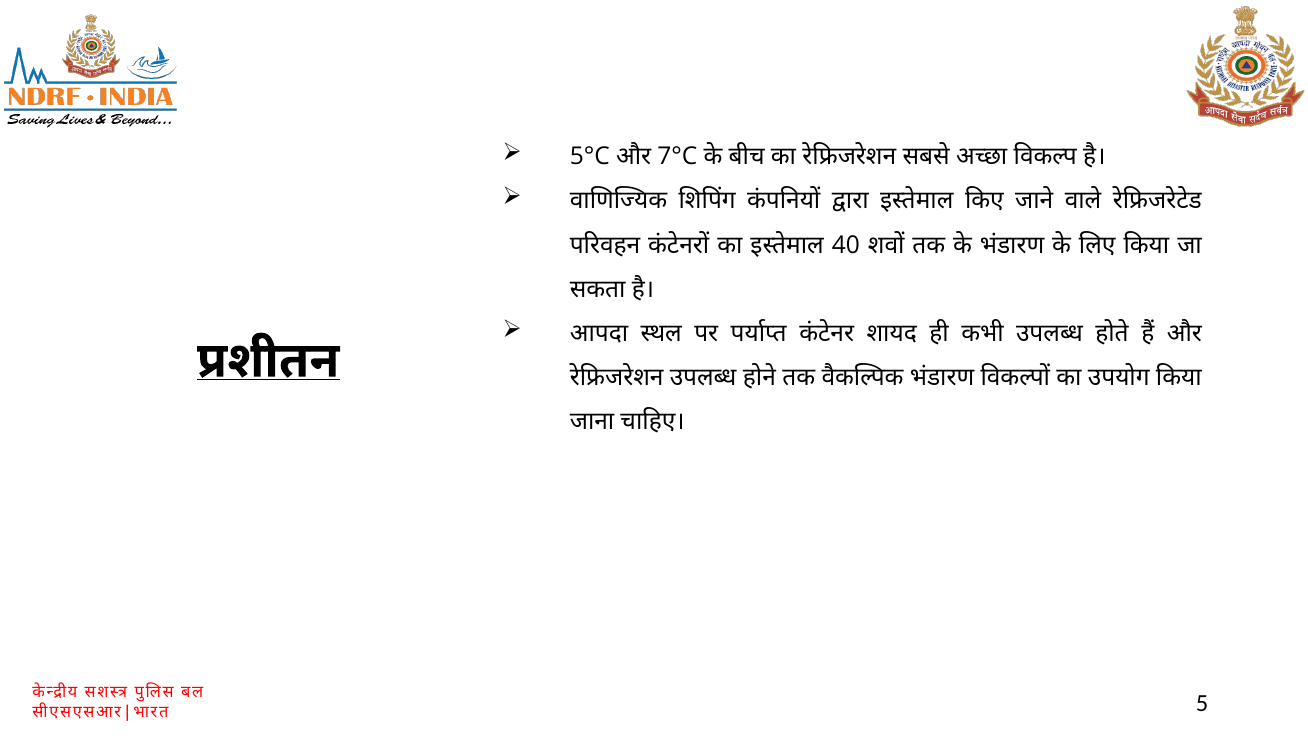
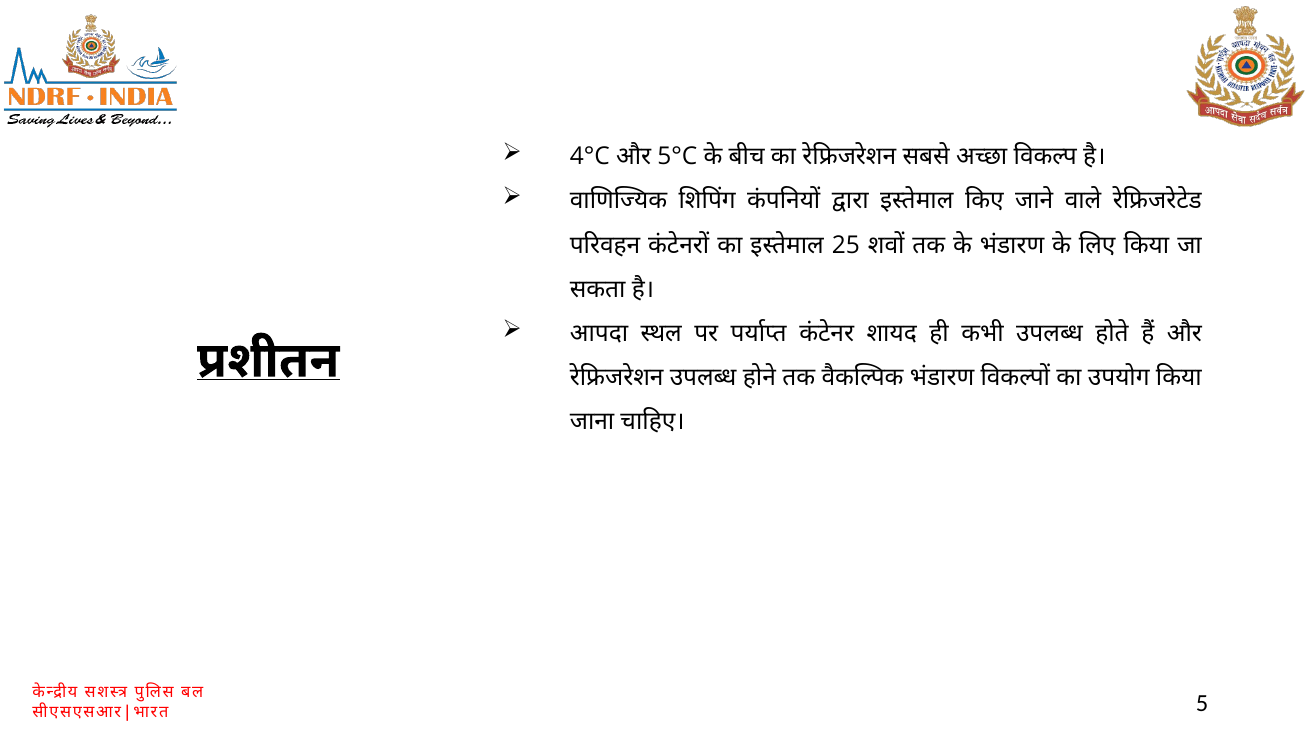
5°C: 5°C -> 4°C (590, 157)
7°C: 7°C -> 5°C (677, 157)
40: 40 -> 25 (846, 245)
